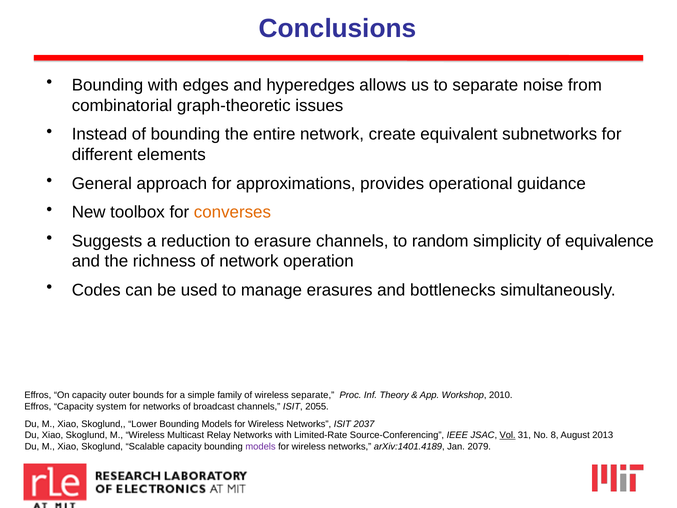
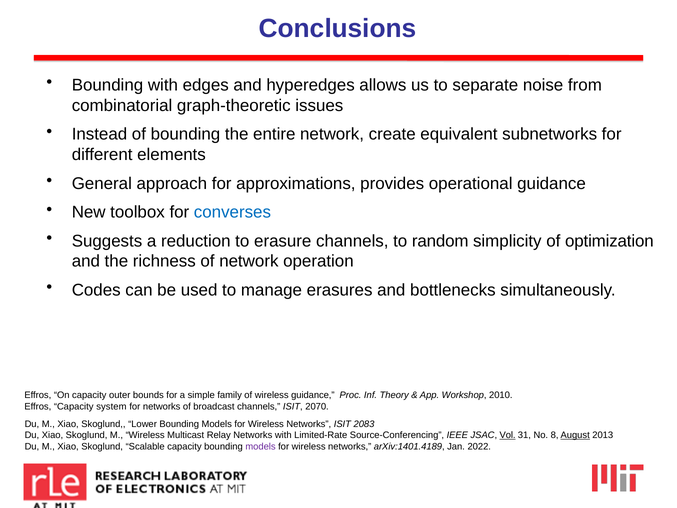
converses colour: orange -> blue (232, 212)
equivalence: equivalence -> optimization (609, 241)
wireless separate: separate -> guidance (313, 395)
2055: 2055 -> 2070 (317, 406)
2037: 2037 -> 2083 (364, 424)
August underline: none -> present (575, 435)
2079: 2079 -> 2022 (479, 446)
